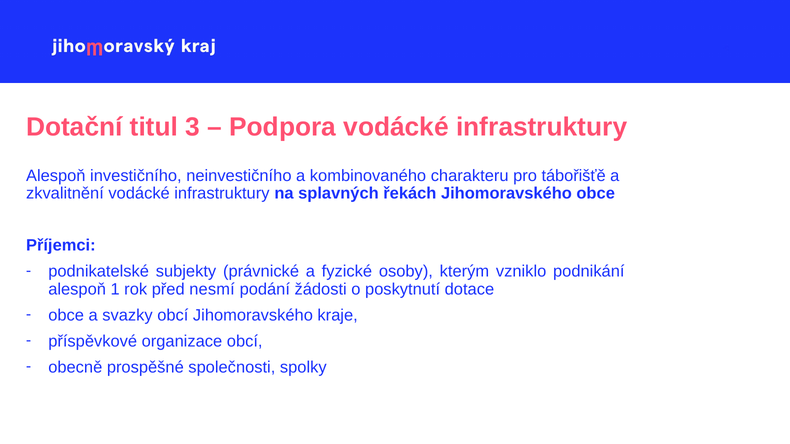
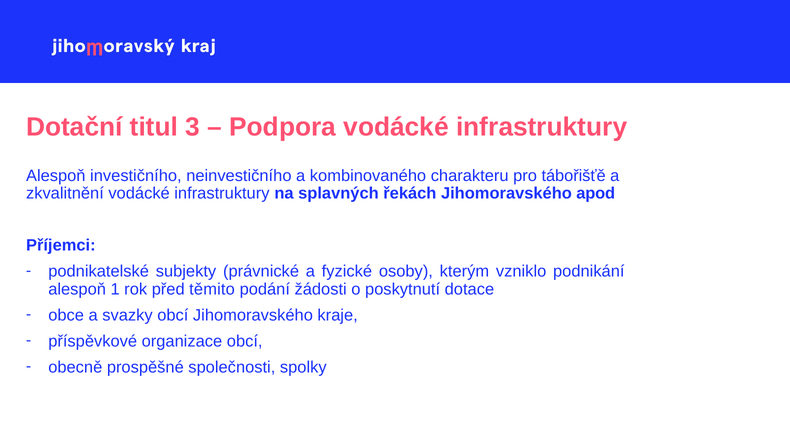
Jihomoravského obce: obce -> apod (596, 194)
nesmí: nesmí -> těmito (212, 289)
